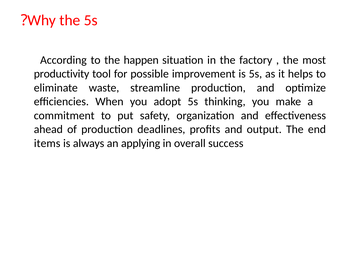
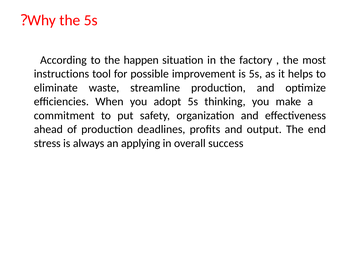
productivity: productivity -> instructions (61, 74)
items: items -> stress (47, 143)
